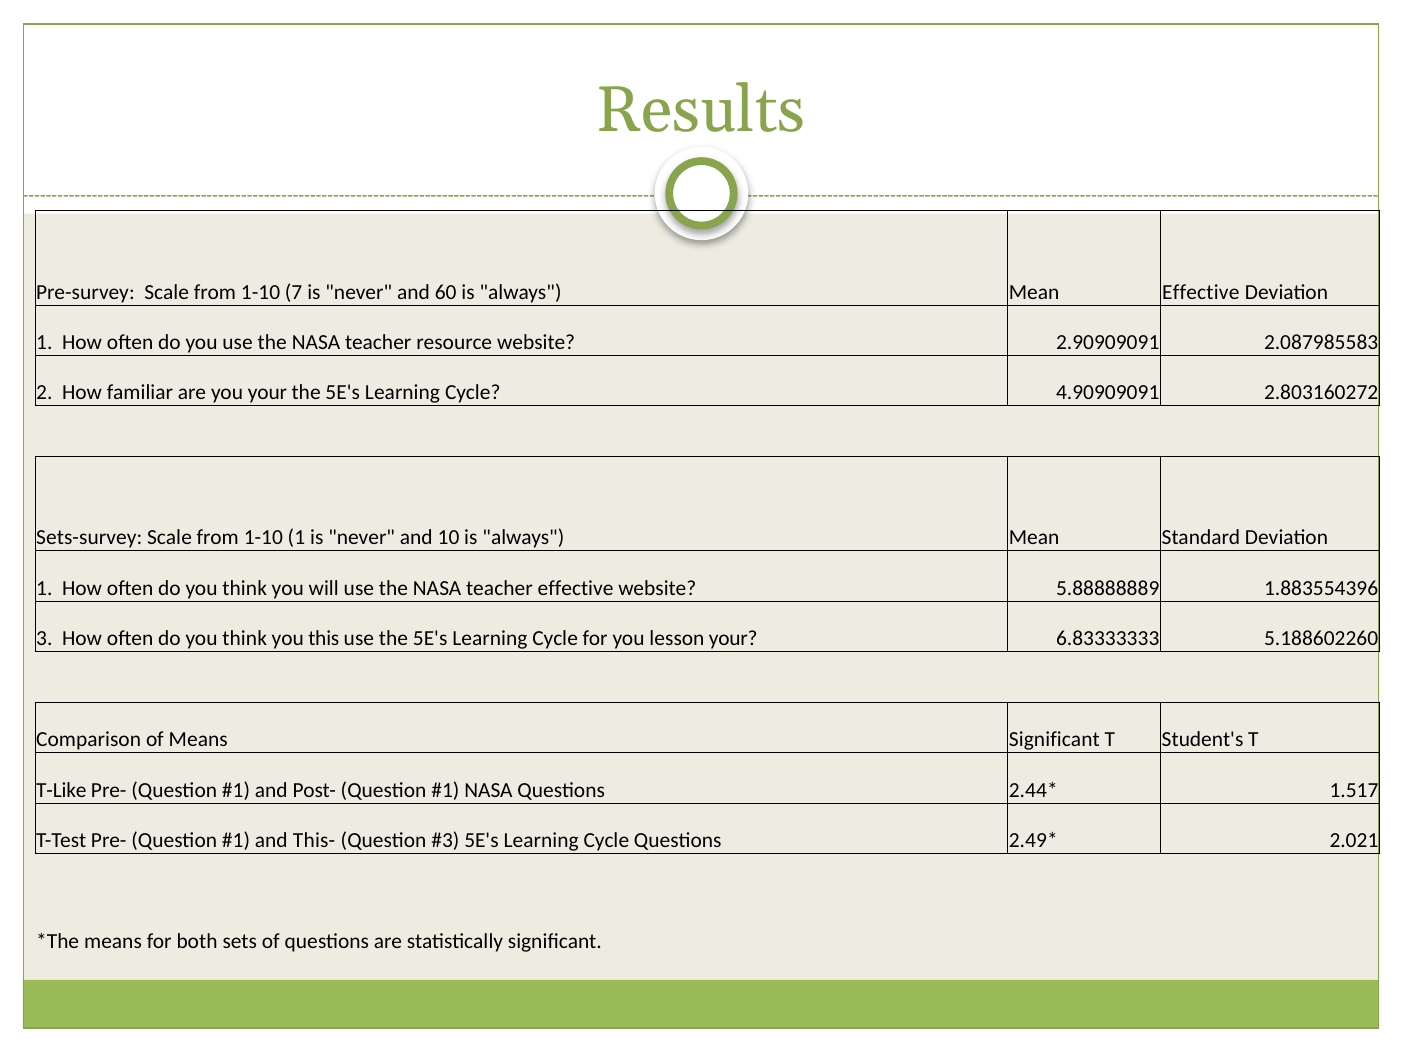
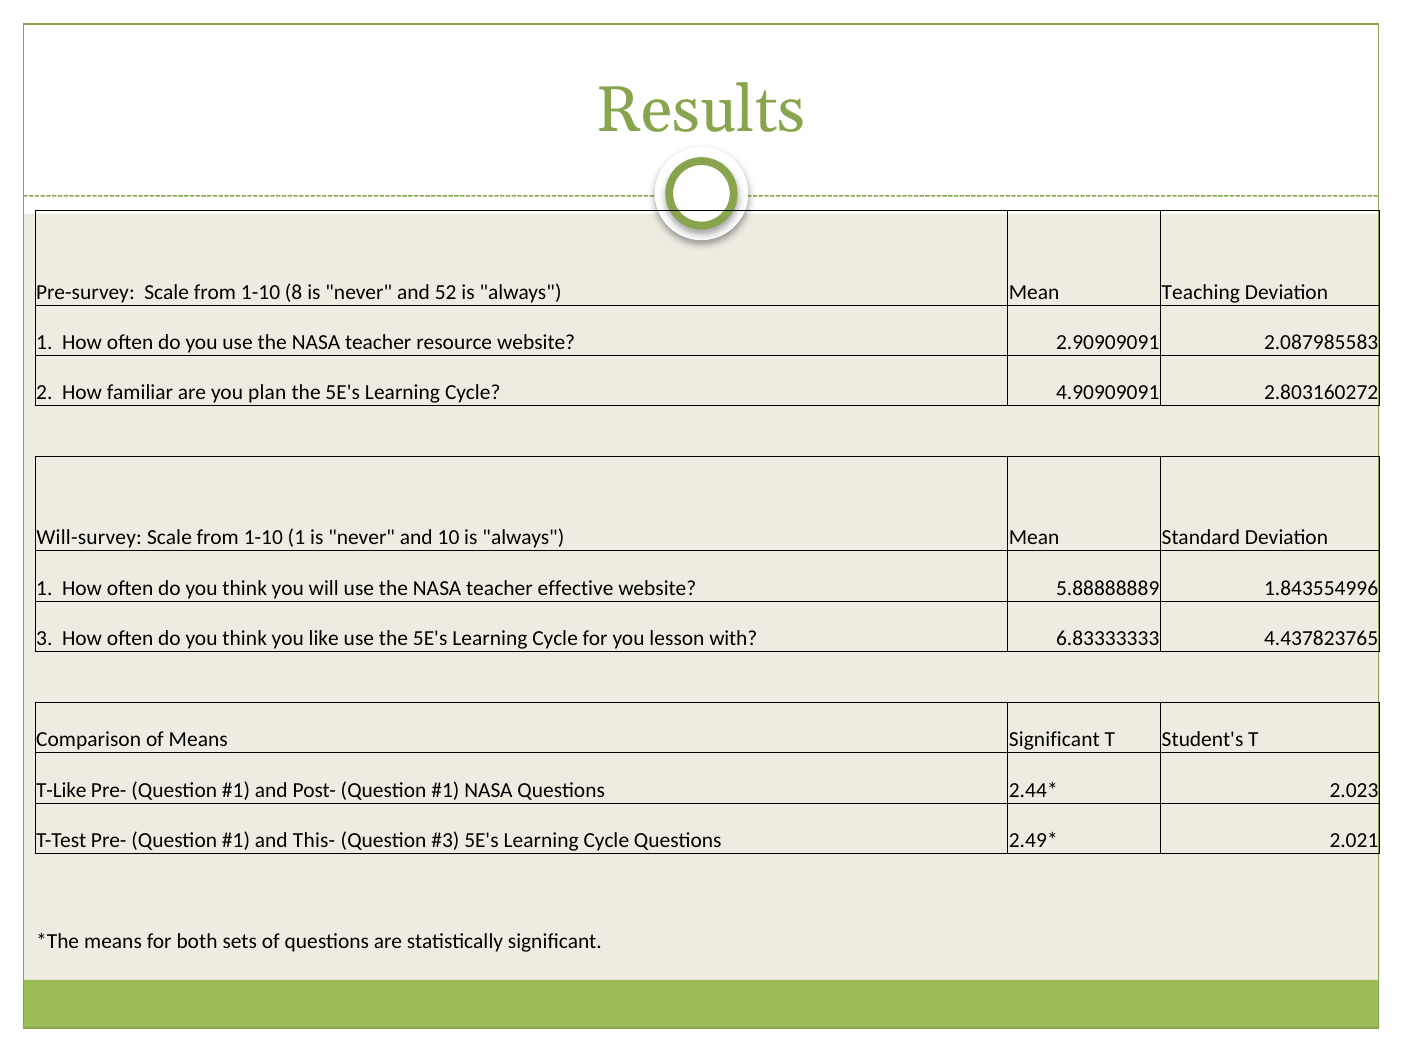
7: 7 -> 8 (294, 292)
60: 60 -> 52 (446, 292)
Mean Effective: Effective -> Teaching (1201, 292)
you your: your -> plan (267, 393)
Sets-survey: Sets-survey -> Will-survey (89, 538)
1.883554396: 1.883554396 -> 1.843554996 (1321, 588)
this: this -> like (324, 639)
lesson your: your -> with (733, 639)
5.188602260: 5.188602260 -> 4.437823765 (1321, 639)
1.517: 1.517 -> 2.023 (1354, 790)
